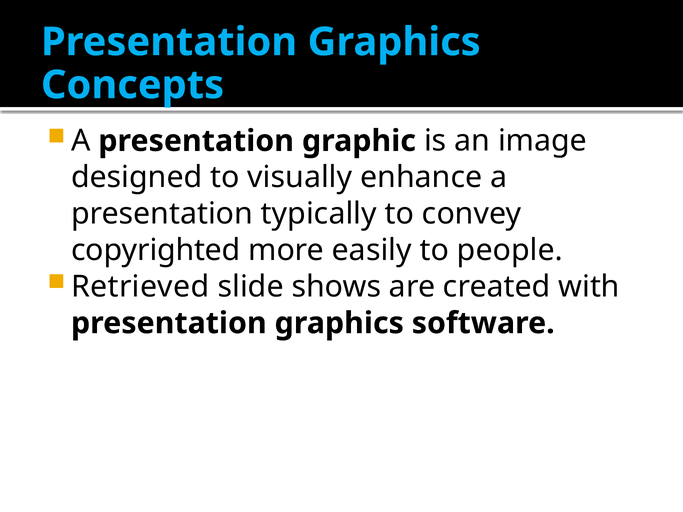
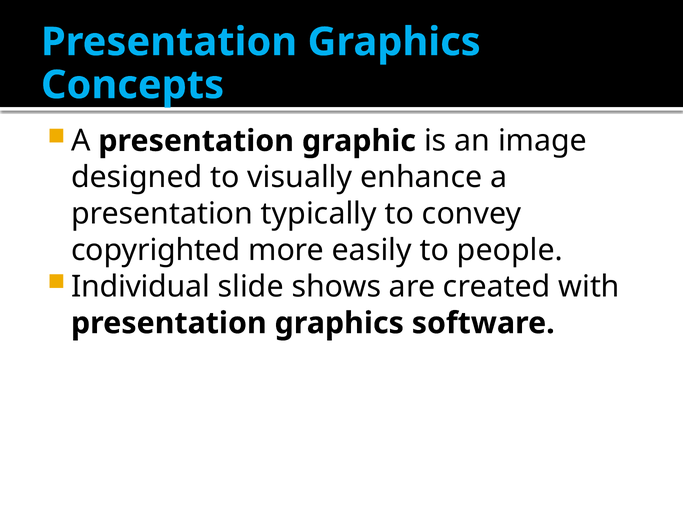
Retrieved: Retrieved -> Individual (141, 287)
